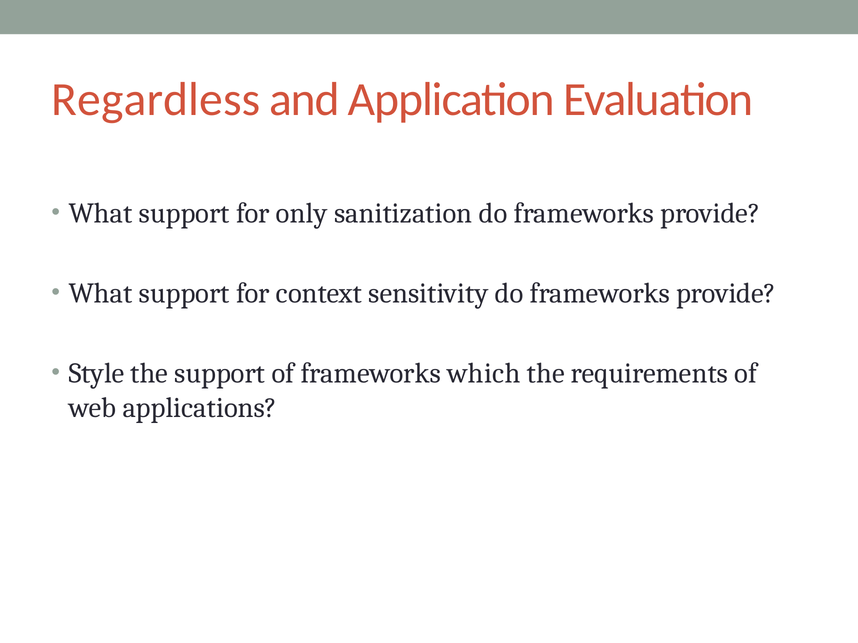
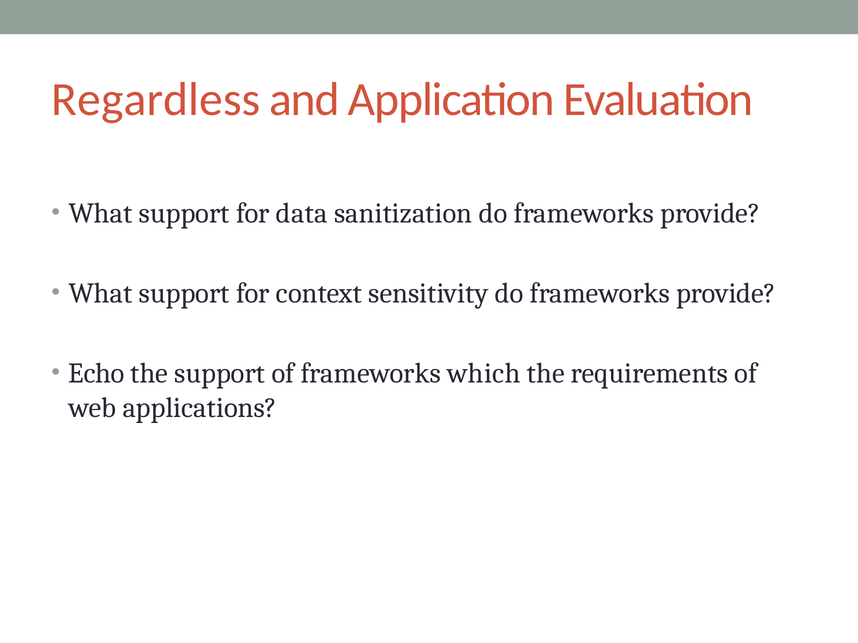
only: only -> data (302, 214)
Style: Style -> Echo (96, 374)
